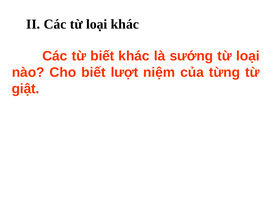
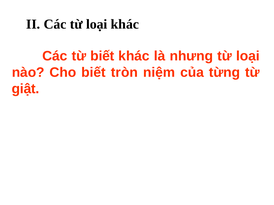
sướng: sướng -> nhưng (191, 56)
lượt: lượt -> tròn (124, 73)
